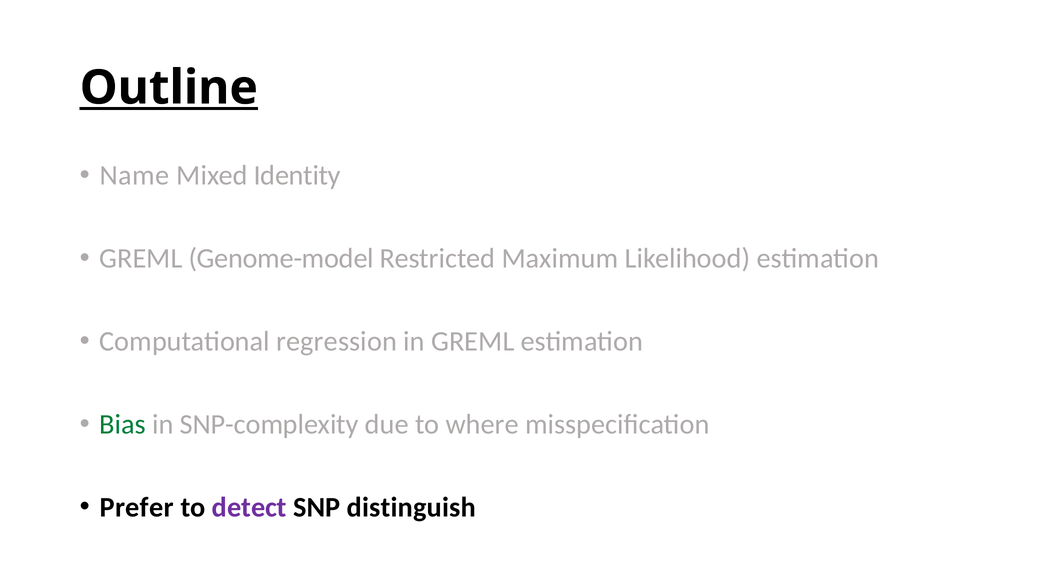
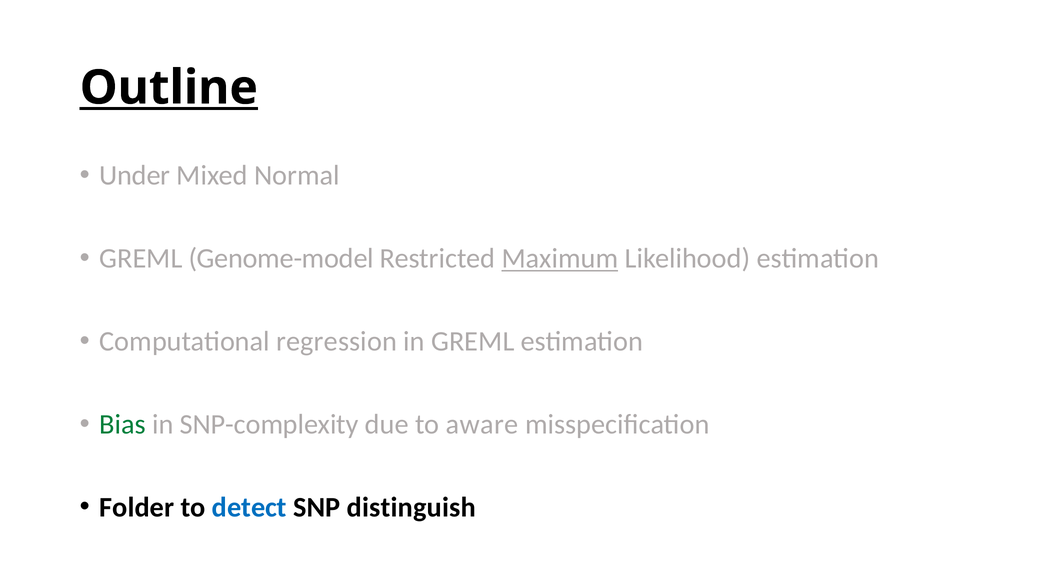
Name: Name -> Under (135, 176)
Identity: Identity -> Normal (297, 176)
Maximum underline: none -> present (560, 259)
where: where -> aware (482, 425)
Prefer: Prefer -> Folder (137, 507)
detect colour: purple -> blue (249, 507)
